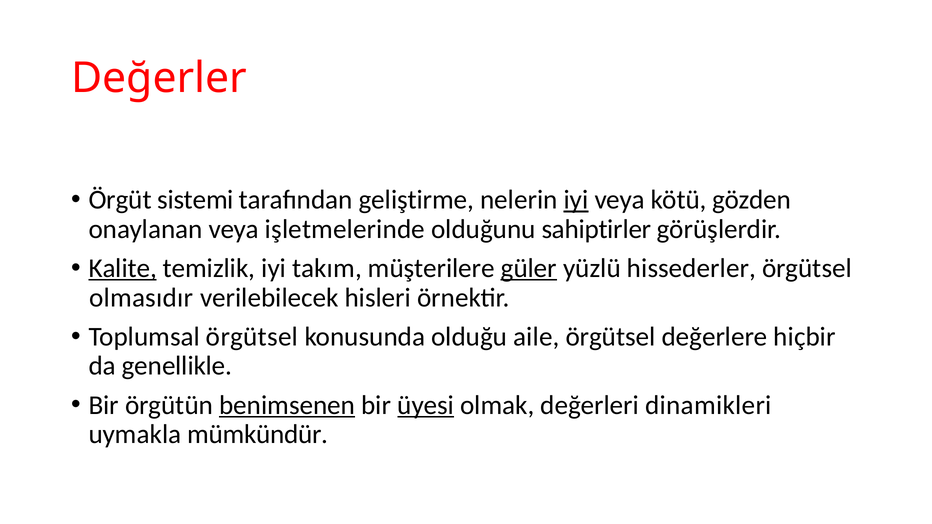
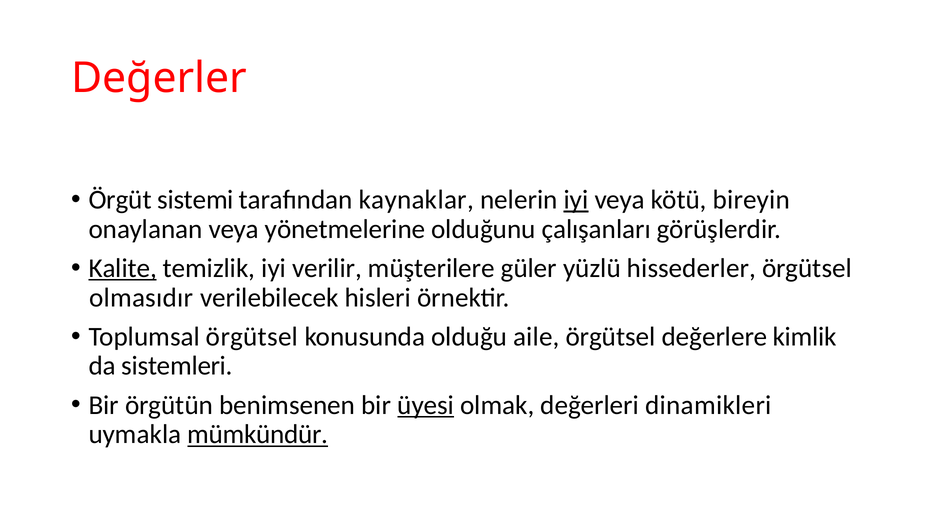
geliştirme: geliştirme -> kaynaklar (416, 200)
gözden: gözden -> bireyin (751, 200)
işletmelerinde: işletmelerinde -> yönetmelerine (345, 229)
sahiptirler: sahiptirler -> çalışanları (596, 229)
takım: takım -> verilir (327, 268)
güler underline: present -> none (529, 268)
hiçbir: hiçbir -> kimlik (805, 337)
genellikle: genellikle -> sistemleri (177, 366)
benimsenen underline: present -> none (287, 405)
mümkündür underline: none -> present (258, 435)
